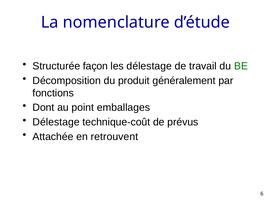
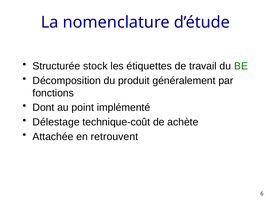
façon: façon -> stock (95, 66)
les délestage: délestage -> étiquettes (149, 66)
emballages: emballages -> implémenté (123, 107)
prévus: prévus -> achète (183, 122)
